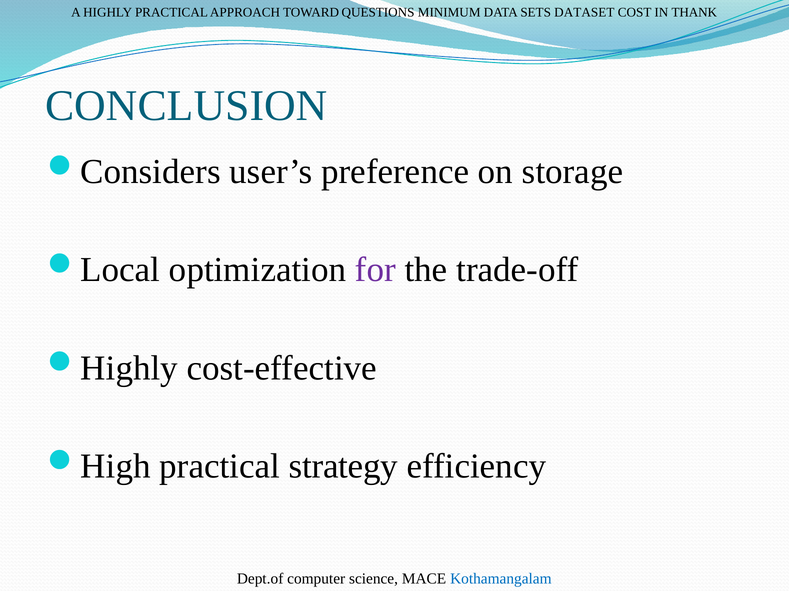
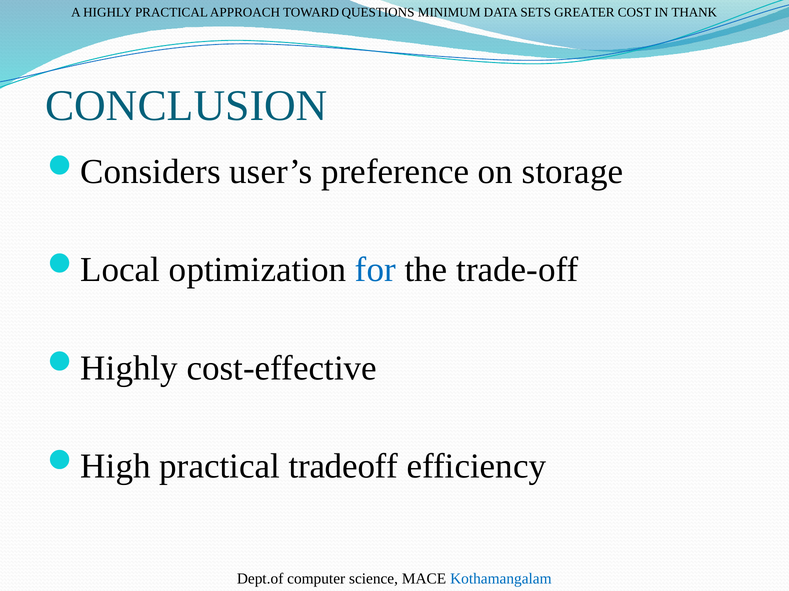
DATASET: DATASET -> GREATER (584, 13)
for colour: purple -> blue (375, 270)
strategy: strategy -> tradeoff (343, 467)
